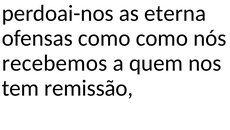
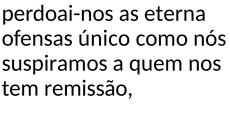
ofensas como: como -> único (104, 38)
recebemos: recebemos -> suspiramos (55, 63)
